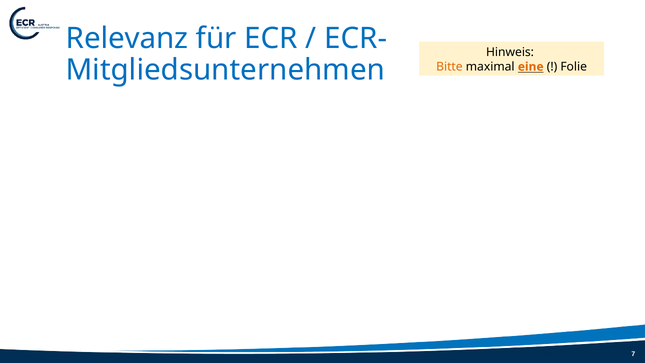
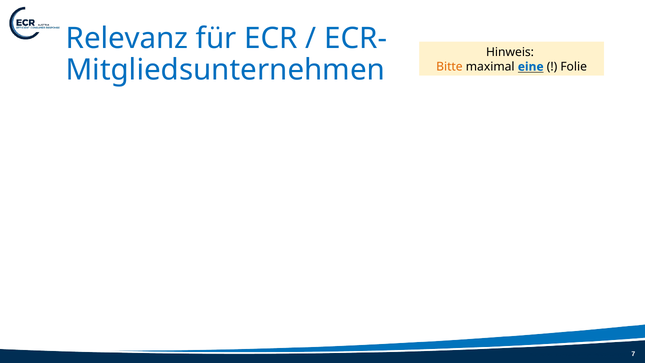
eine colour: orange -> blue (531, 67)
